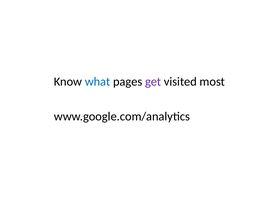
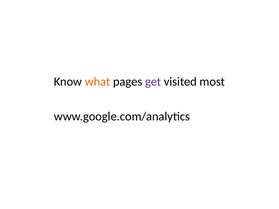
what colour: blue -> orange (98, 82)
